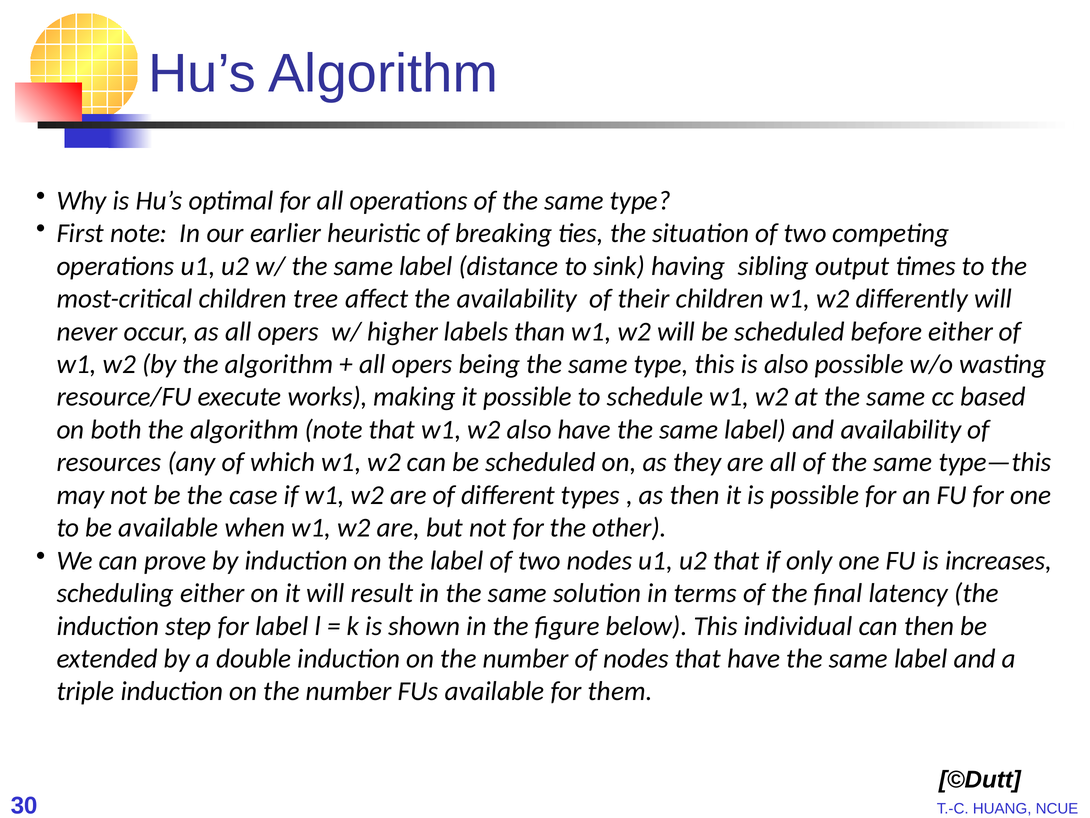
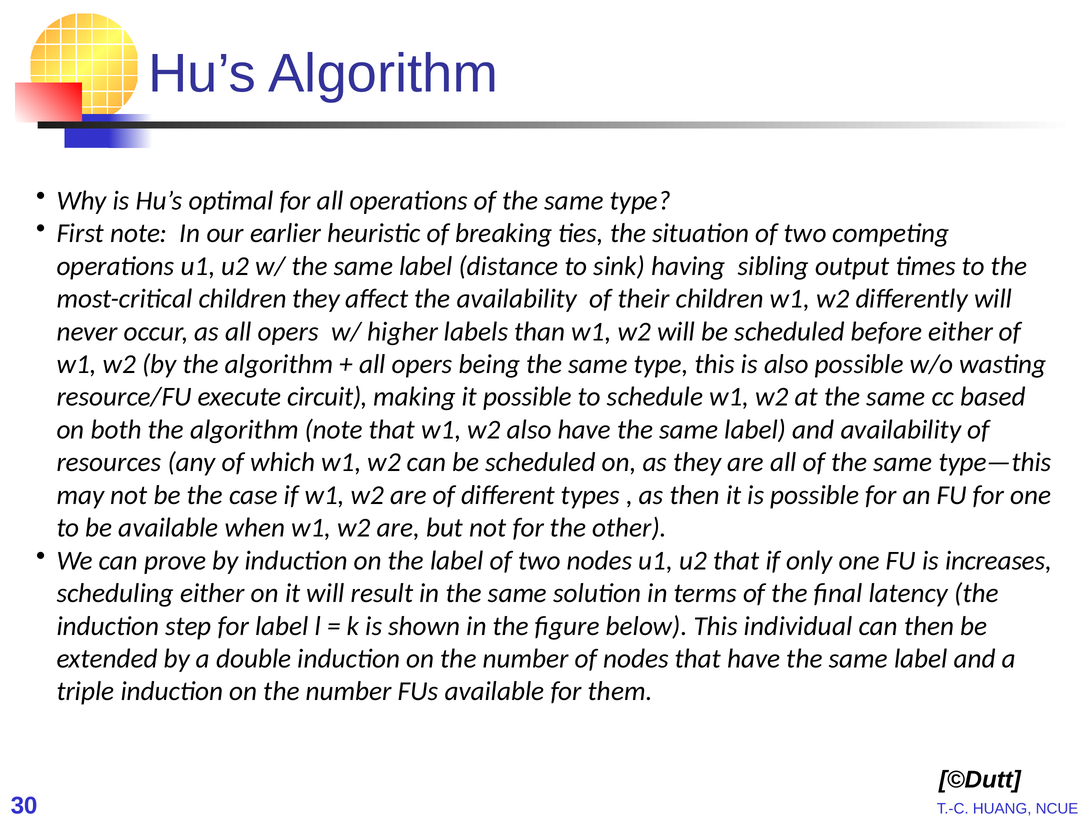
children tree: tree -> they (316, 299)
works: works -> circuit (328, 397)
